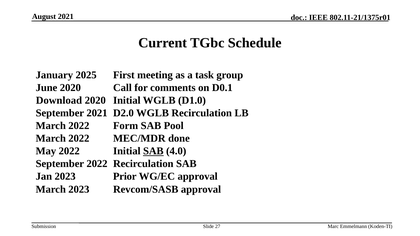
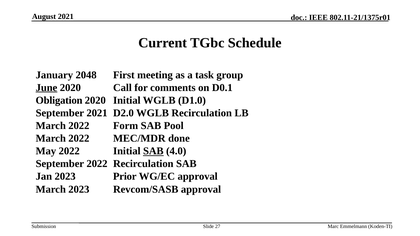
2025: 2025 -> 2048 (86, 75)
June underline: none -> present (46, 88)
Download: Download -> Obligation (59, 100)
